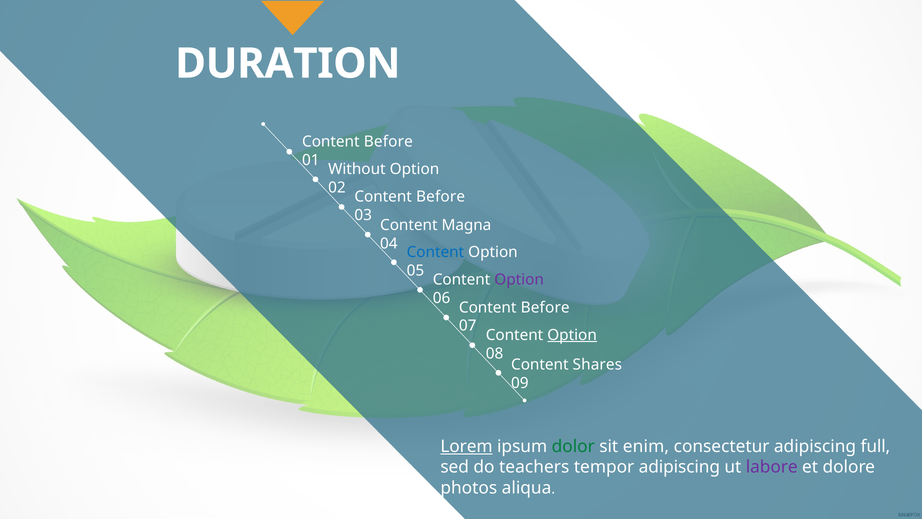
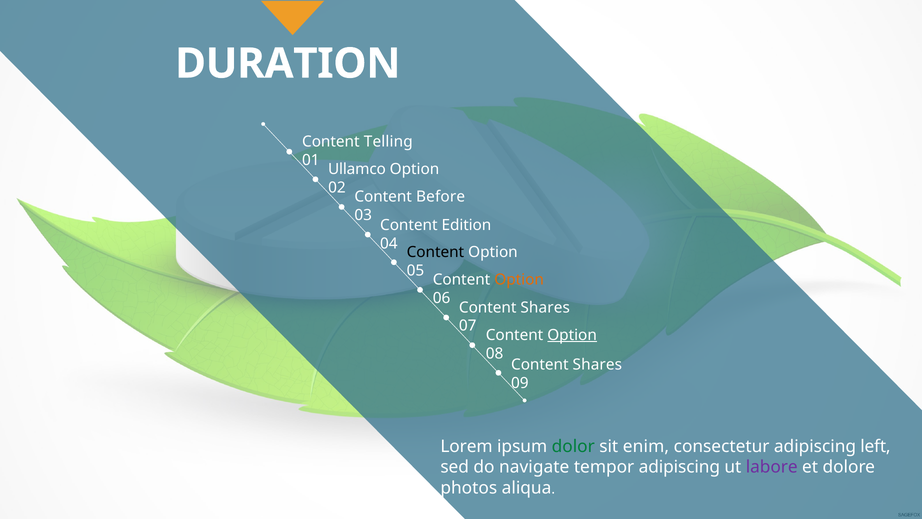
Before: Before -> Telling (388, 142)
Without: Without -> Ullamco (357, 169)
Magna: Magna -> Edition (466, 225)
Content colour: blue -> black (435, 252)
Option colour: purple -> orange (519, 279)
Before: Before -> Shares (545, 307)
Lorem underline: present -> none (467, 446)
full: full -> left (875, 446)
teachers: teachers -> navigate (534, 467)
